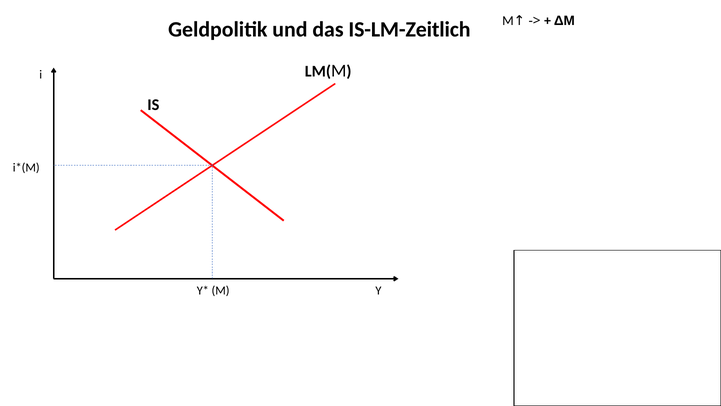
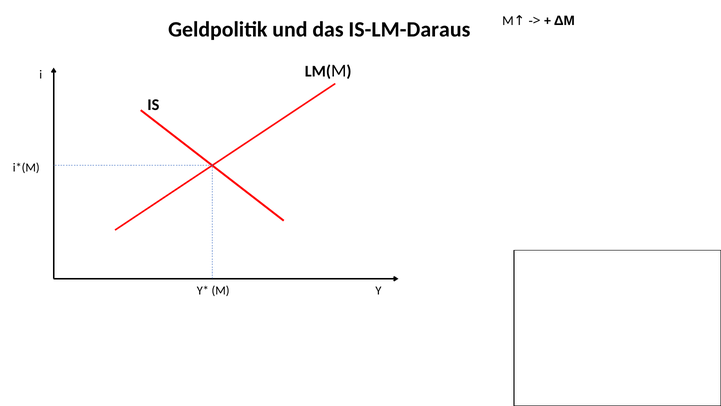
IS-LM-Zeitlich: IS-LM-Zeitlich -> IS-LM-Daraus (409, 30)
